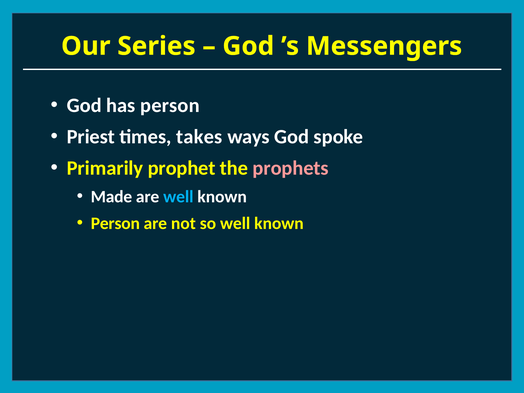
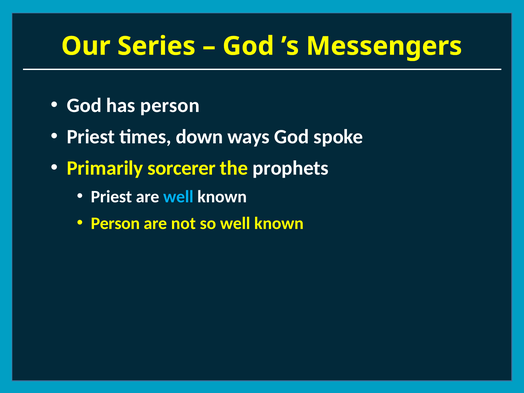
takes: takes -> down (200, 137)
prophet: prophet -> sorcerer (182, 168)
prophets colour: pink -> white (291, 168)
Made: Made -> Priest (111, 197)
